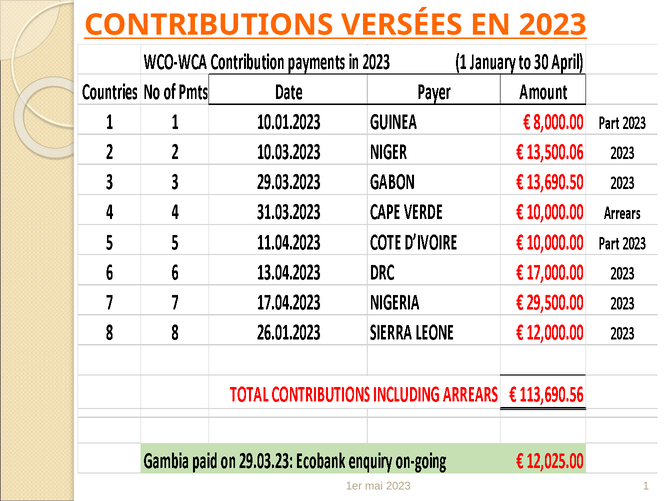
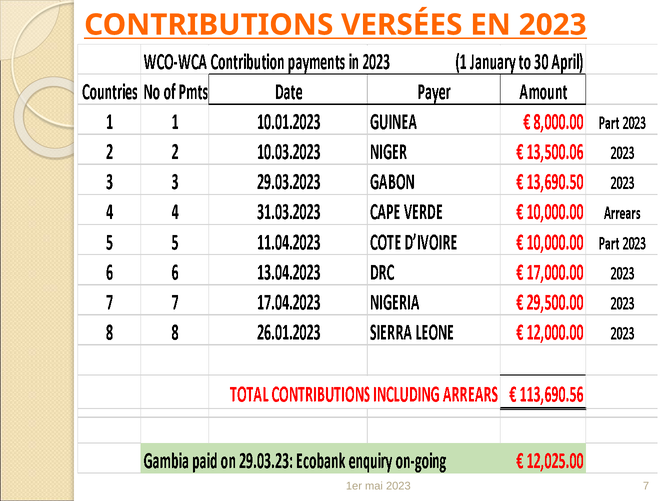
1: 1 -> 7 (646, 486)
